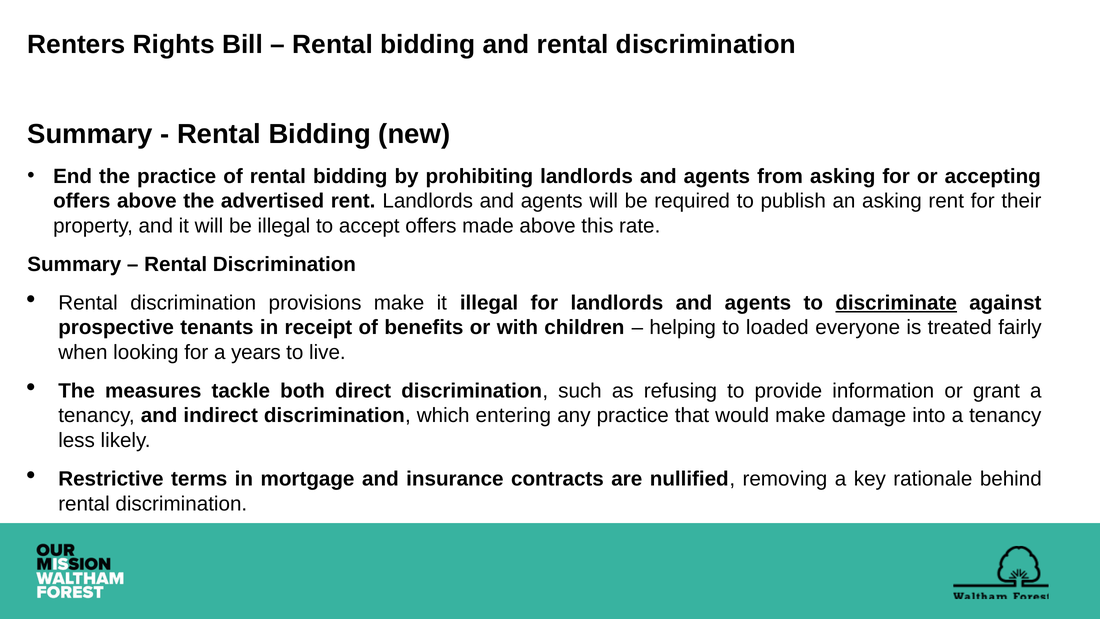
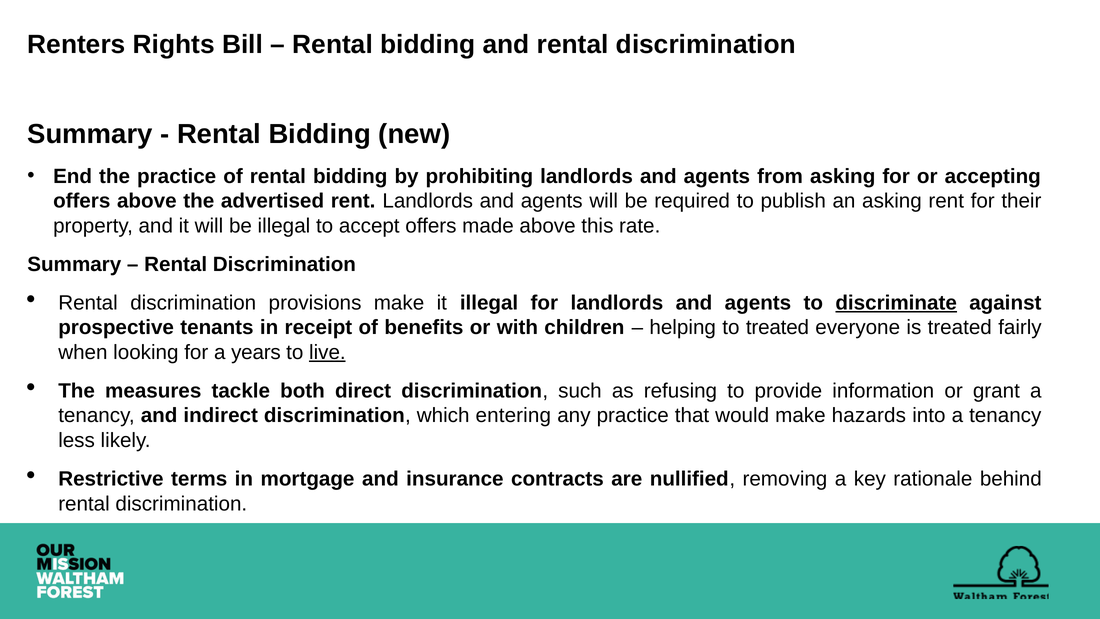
to loaded: loaded -> treated (777, 327)
live underline: none -> present (327, 352)
damage: damage -> hazards (869, 415)
